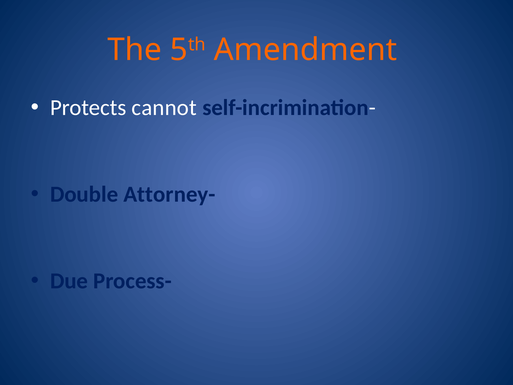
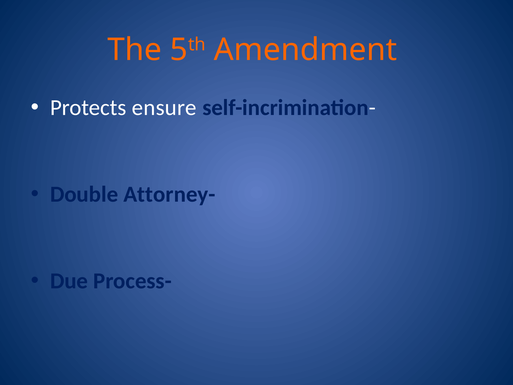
cannot: cannot -> ensure (164, 108)
